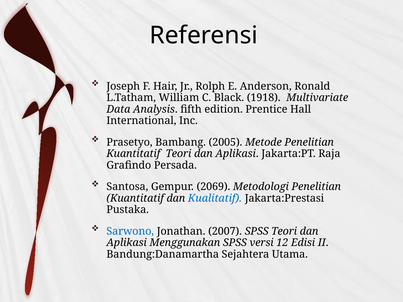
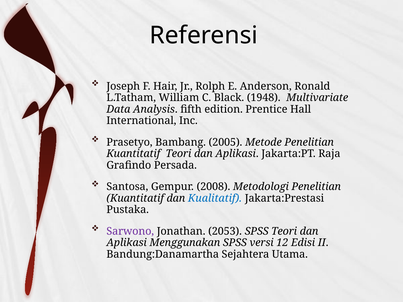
1918: 1918 -> 1948 (264, 98)
2069: 2069 -> 2008 (213, 187)
Sarwono colour: blue -> purple (130, 231)
2007: 2007 -> 2053 (225, 231)
